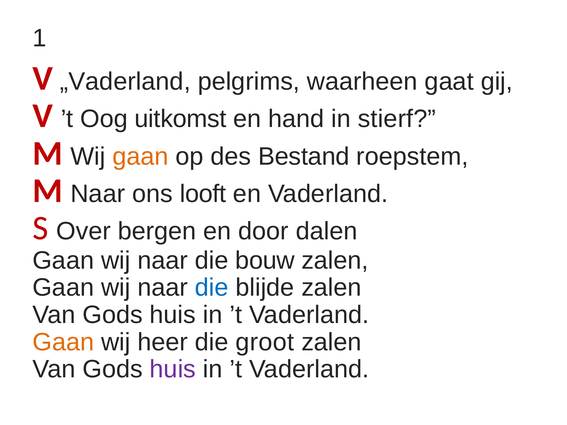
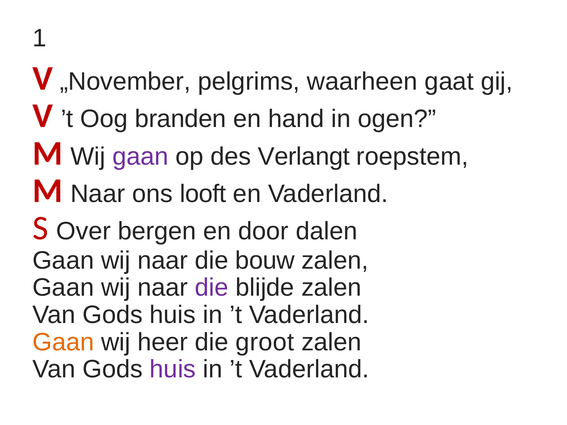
„Vaderland: „Vaderland -> „November (125, 82)
uitkomst: uitkomst -> branden (181, 119)
stierf: stierf -> ogen (397, 119)
gaan colour: orange -> purple (140, 156)
Bestand: Bestand -> Verlangt (304, 156)
die colour: blue -> purple (212, 288)
